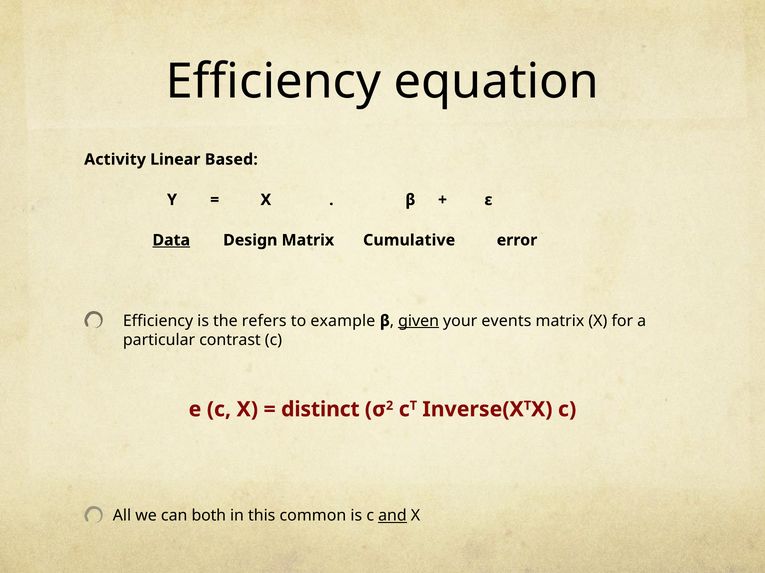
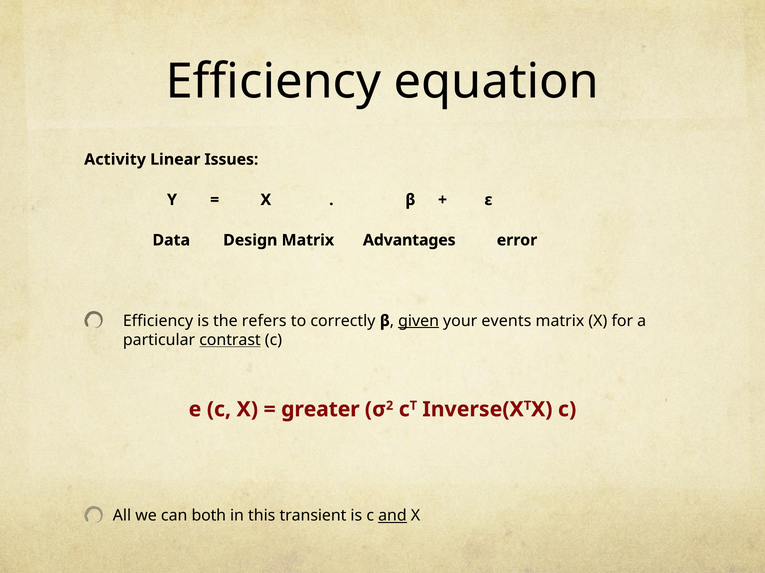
Based: Based -> Issues (231, 160)
Data underline: present -> none (171, 240)
Cumulative: Cumulative -> Advantages (409, 240)
example: example -> correctly (343, 321)
contrast underline: none -> present (230, 340)
distinct: distinct -> greater (320, 410)
common: common -> transient (313, 516)
